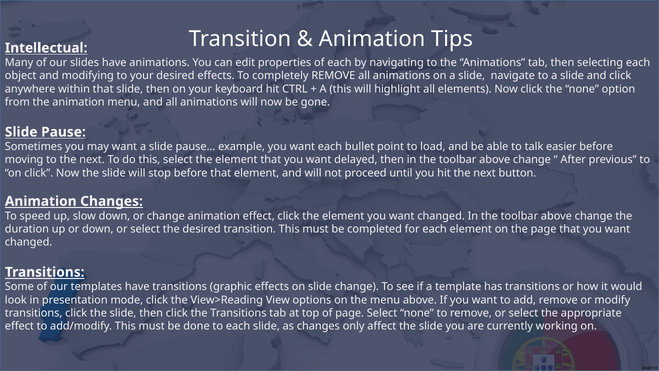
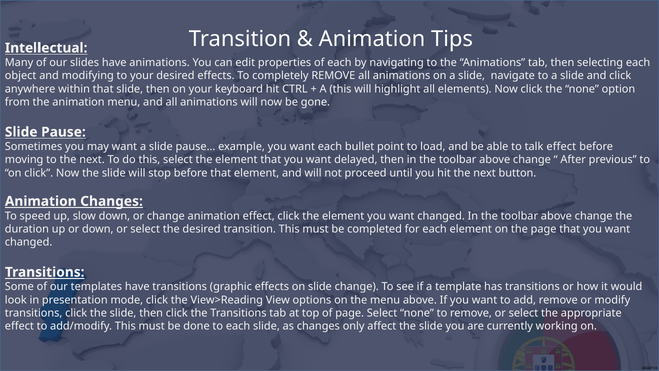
talk easier: easier -> effect (561, 147)
